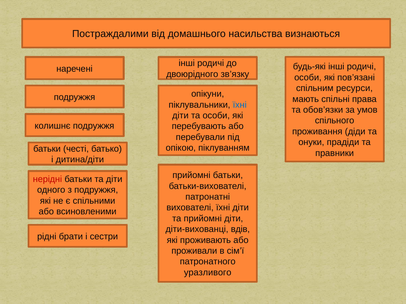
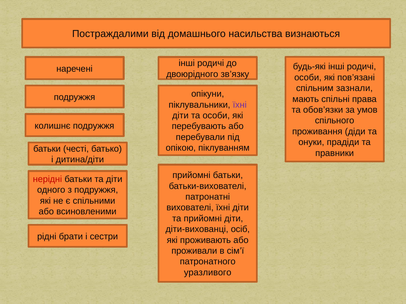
ресурси: ресурси -> зазнали (354, 88)
їхні colour: blue -> purple (240, 105)
вдів: вдів -> осіб (240, 230)
